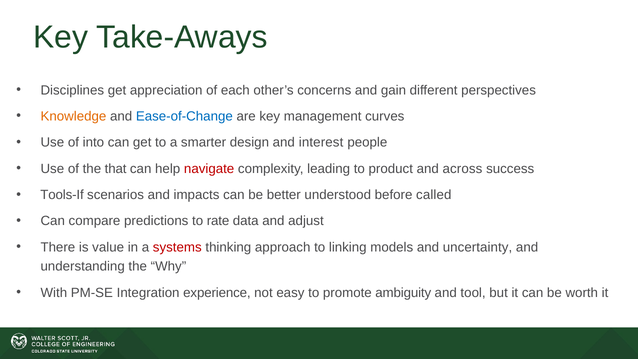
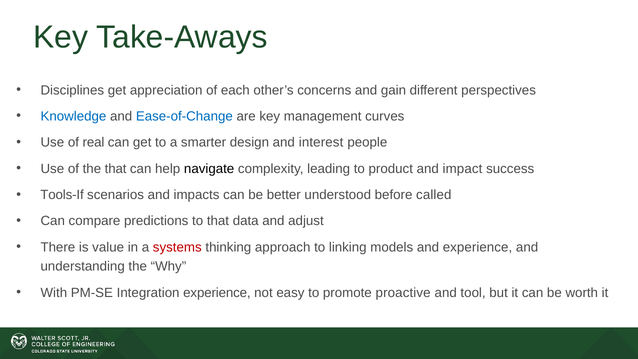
Knowledge colour: orange -> blue (73, 116)
into: into -> real (93, 142)
navigate colour: red -> black (209, 169)
across: across -> impact (462, 169)
to rate: rate -> that (218, 221)
and uncertainty: uncertainty -> experience (477, 247)
ambiguity: ambiguity -> proactive (403, 293)
